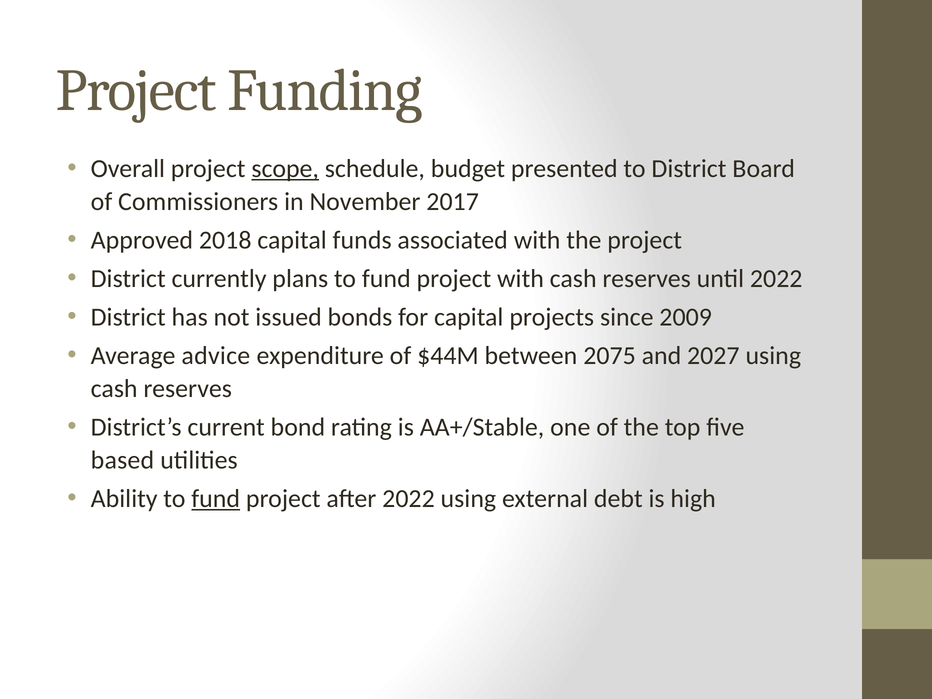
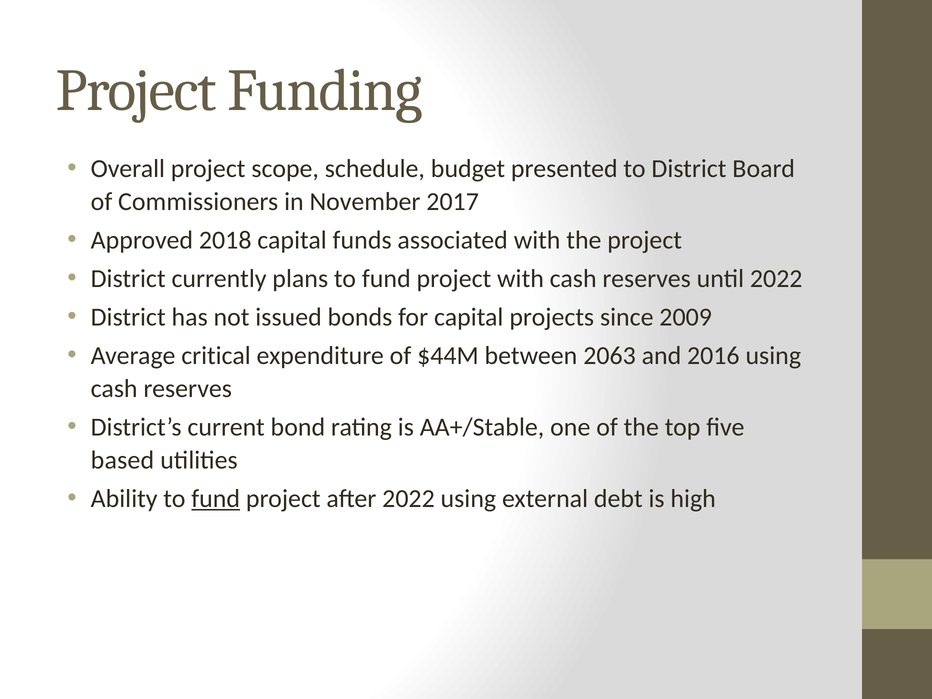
scope underline: present -> none (285, 169)
advice: advice -> critical (216, 355)
2075: 2075 -> 2063 (610, 355)
2027: 2027 -> 2016 (713, 355)
